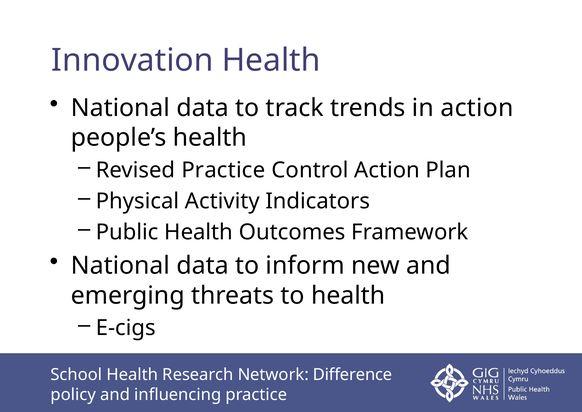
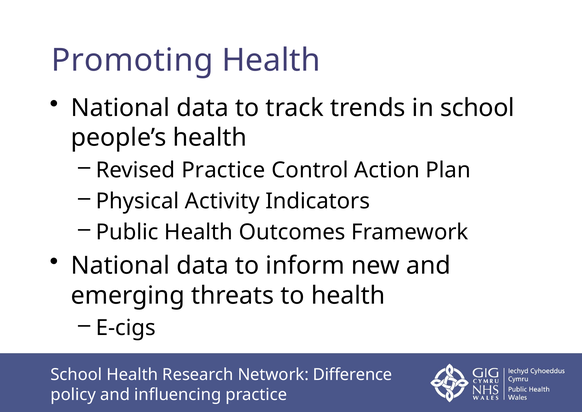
Innovation: Innovation -> Promoting (132, 60)
in action: action -> school (477, 108)
